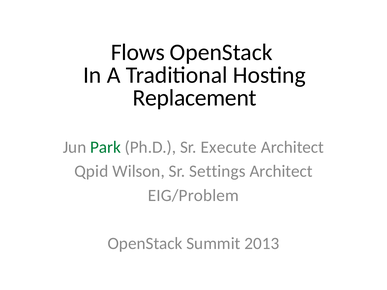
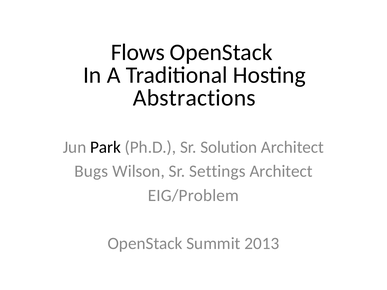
Replacement: Replacement -> Abstractions (194, 98)
Park colour: green -> black (106, 147)
Execute: Execute -> Solution (229, 147)
Qpid: Qpid -> Bugs (91, 171)
